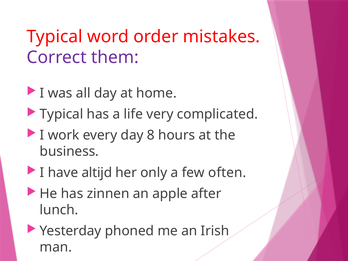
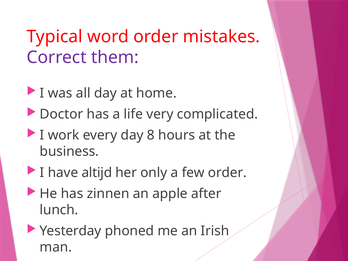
Typical: Typical -> Doctor (61, 114)
few often: often -> order (227, 173)
